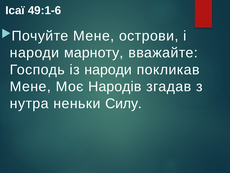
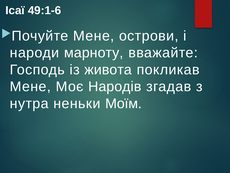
із народи: народи -> живота (108, 70)
Силу: Силу -> Моїм (124, 103)
